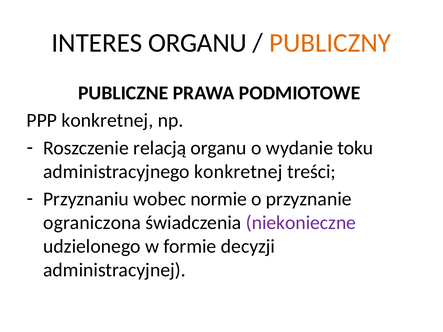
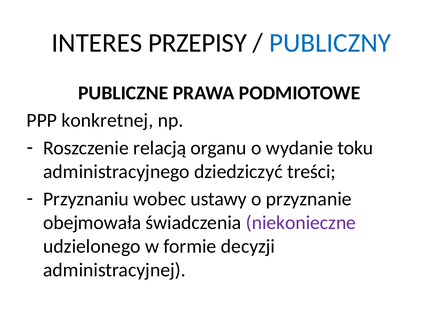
INTERES ORGANU: ORGANU -> PRZEPISY (198, 43)
PUBLICZNY colour: orange -> blue (330, 43)
administracyjnego konkretnej: konkretnej -> dziedziczyć (238, 172)
normie: normie -> ustawy (219, 199)
ograniczona: ograniczona -> obejmowała (92, 223)
